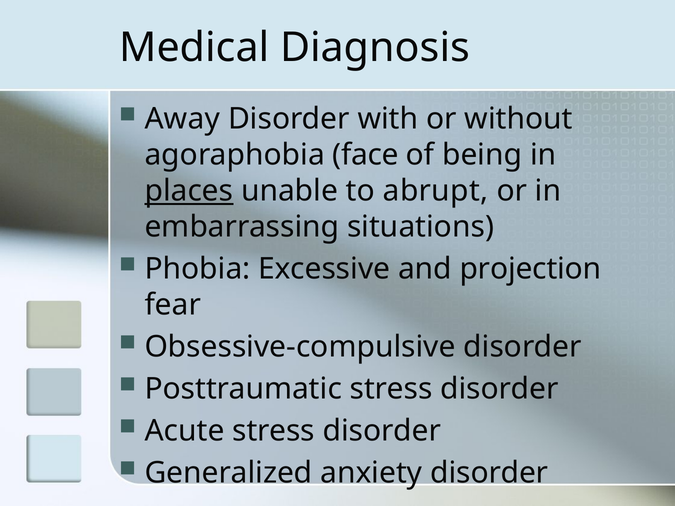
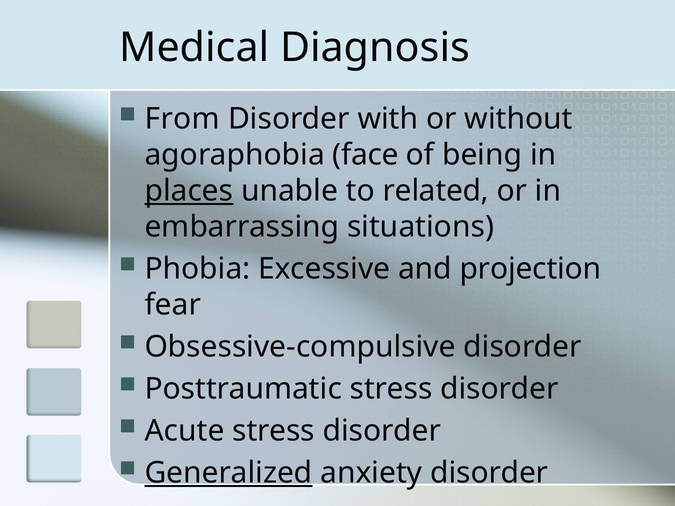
Away: Away -> From (182, 119)
abrupt: abrupt -> related (436, 191)
Generalized underline: none -> present (228, 473)
